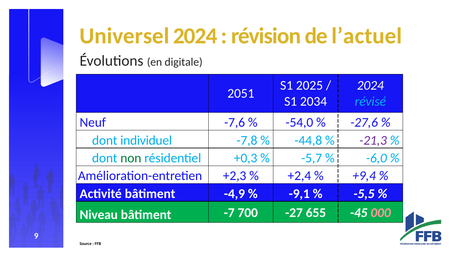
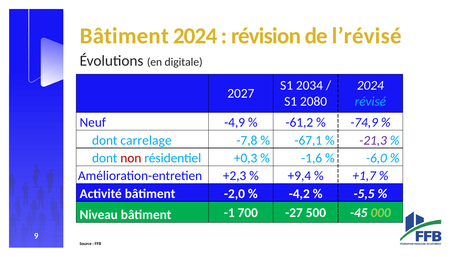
Universel: Universel -> Bâtiment (124, 36)
l’actuel: l’actuel -> l’révisé (367, 36)
2025: 2025 -> 2034 (309, 85)
2051: 2051 -> 2027 (241, 93)
2034: 2034 -> 2080 (314, 102)
-7,6: -7,6 -> -4,9 (235, 123)
-54,0: -54,0 -> -61,2 (299, 123)
-27,6: -27,6 -> -74,9 (364, 123)
individuel: individuel -> carrelage (146, 140)
-44,8: -44,8 -> -67,1 (308, 140)
non colour: green -> red (131, 158)
-5,7: -5,7 -> -1,6 (312, 158)
+2,4: +2,4 -> +9,4 (299, 176)
+9,4: +9,4 -> +1,7 (364, 176)
-4,9: -4,9 -> -2,0 (234, 194)
-9,1: -9,1 -> -4,2 (299, 194)
-7: -7 -> -1 (229, 213)
655: 655 -> 500 (316, 213)
000 colour: pink -> light green (381, 213)
